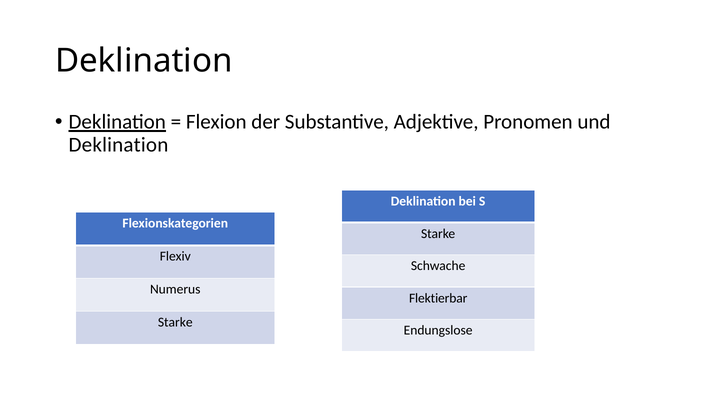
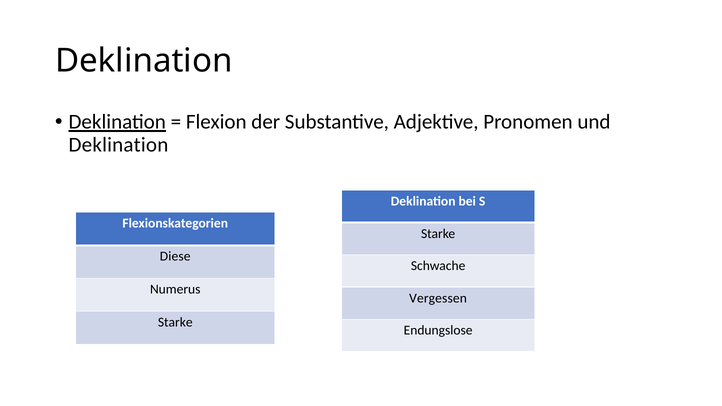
Flexiv: Flexiv -> Diese (175, 257)
Flektierbar: Flektierbar -> Vergessen (438, 298)
